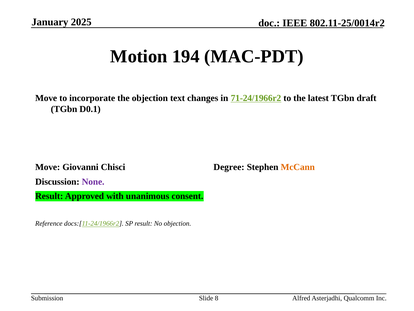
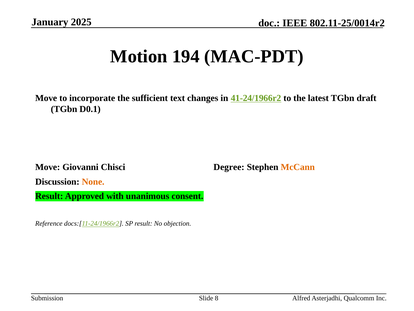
the objection: objection -> sufficient (150, 98)
71-24/1966r2: 71-24/1966r2 -> 41-24/1966r2 (256, 98)
None colour: purple -> orange (93, 181)
